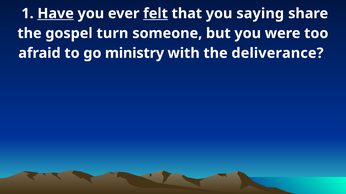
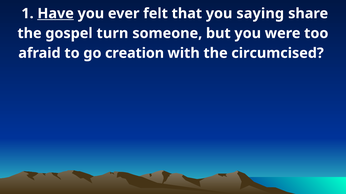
felt underline: present -> none (156, 14)
ministry: ministry -> creation (135, 53)
deliverance: deliverance -> circumcised (278, 53)
